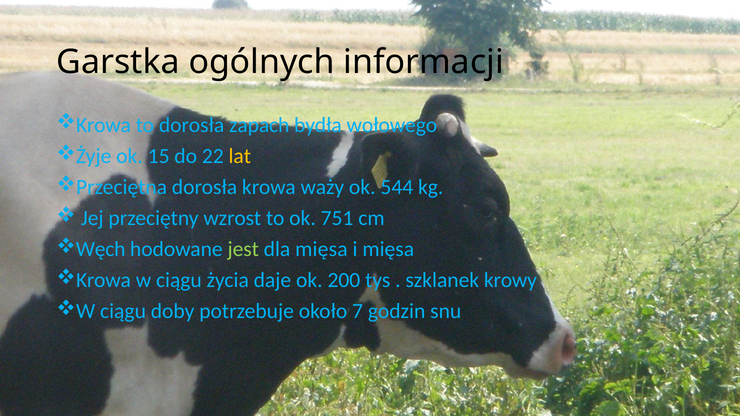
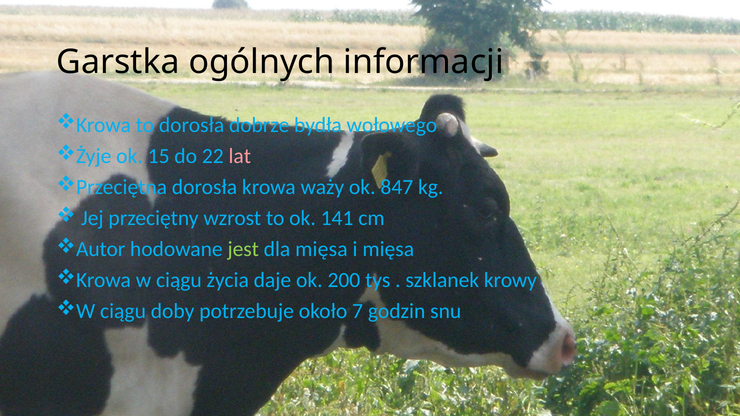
zapach: zapach -> dobrze (259, 125)
lat colour: yellow -> pink (240, 156)
544: 544 -> 847 (397, 187)
751: 751 -> 141 (337, 218)
Węch: Węch -> Autor (101, 249)
